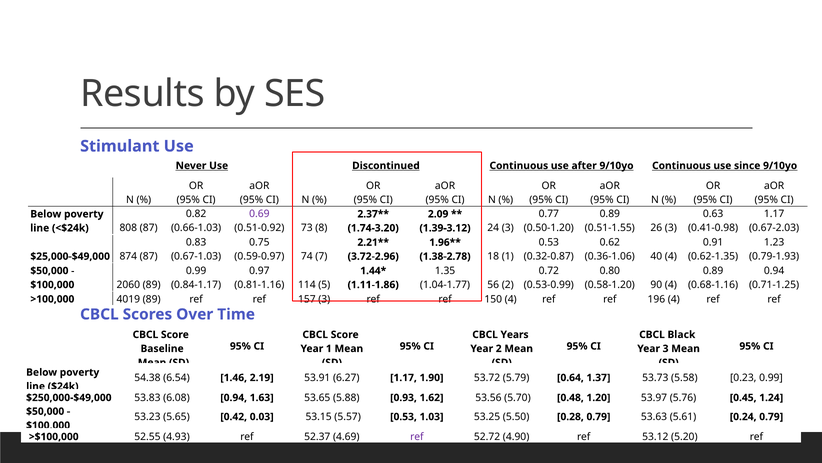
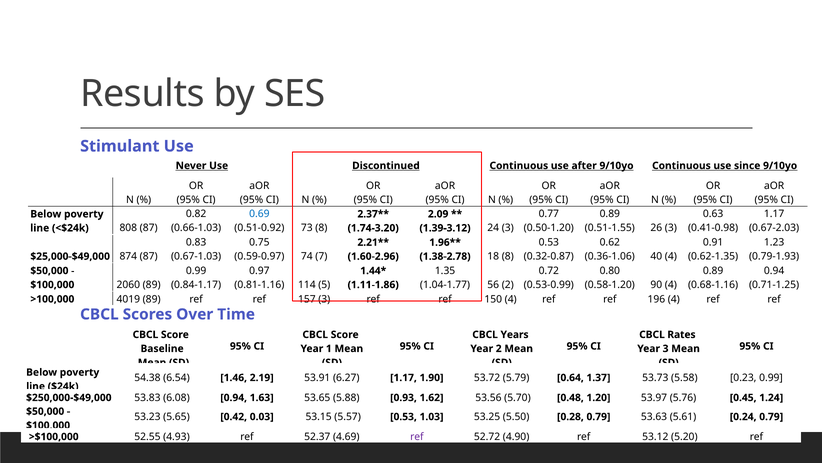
0.69 colour: purple -> blue (259, 214)
3.72-2.96: 3.72-2.96 -> 1.60-2.96 (373, 256)
18 1: 1 -> 8 (508, 256)
Black: Black -> Rates (681, 334)
